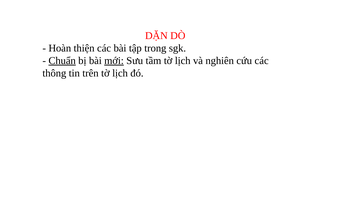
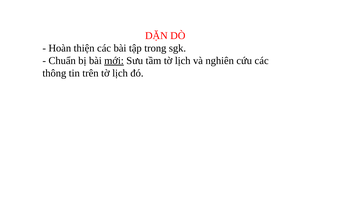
Chuẩn underline: present -> none (62, 61)
